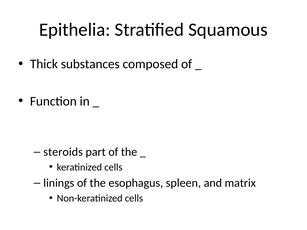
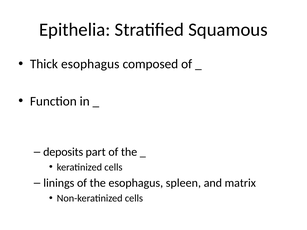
Thick substances: substances -> esophagus (90, 64)
steroids: steroids -> deposits (63, 152)
